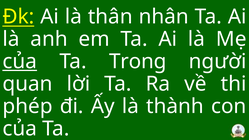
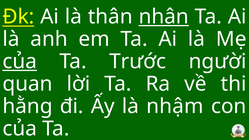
nhân underline: none -> present (164, 17)
Trong: Trong -> Trước (138, 62)
phép: phép -> hằng (28, 106)
thành: thành -> nhậm (175, 106)
